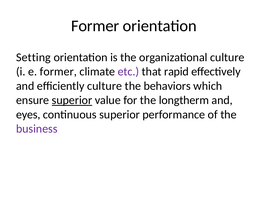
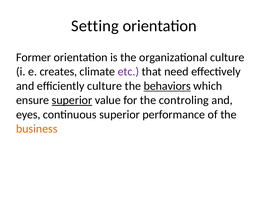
Former: Former -> Setting (95, 26)
Setting: Setting -> Former (34, 57)
e former: former -> creates (58, 72)
rapid: rapid -> need (176, 72)
behaviors underline: none -> present (167, 86)
longtherm: longtherm -> controling (184, 100)
business colour: purple -> orange (37, 129)
